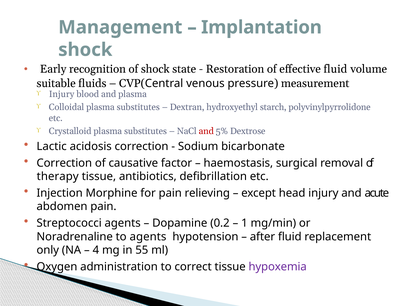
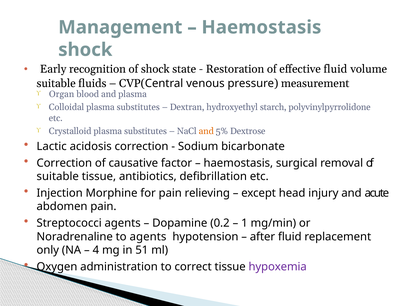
Implantation: Implantation -> Haemostasis (261, 27)
Injury: Injury -> Organ (62, 94)
and colour: red -> orange (206, 131)
therapy: therapy -> suitable (58, 176)
55: 55 -> 51 (142, 250)
